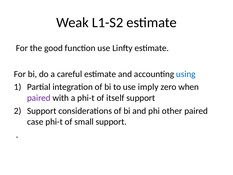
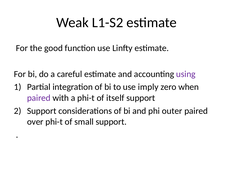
using colour: blue -> purple (186, 74)
other: other -> outer (172, 111)
case: case -> over (35, 122)
